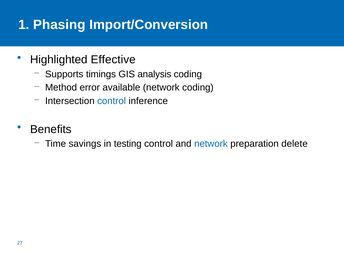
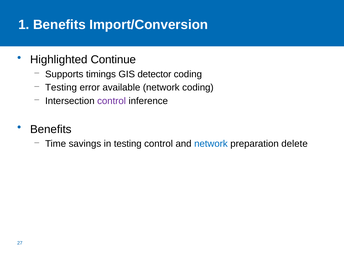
1 Phasing: Phasing -> Benefits (59, 25)
Effective: Effective -> Continue (113, 60)
analysis: analysis -> detector (154, 74)
Method: Method -> Testing (61, 87)
control colour: blue -> purple (112, 101)
